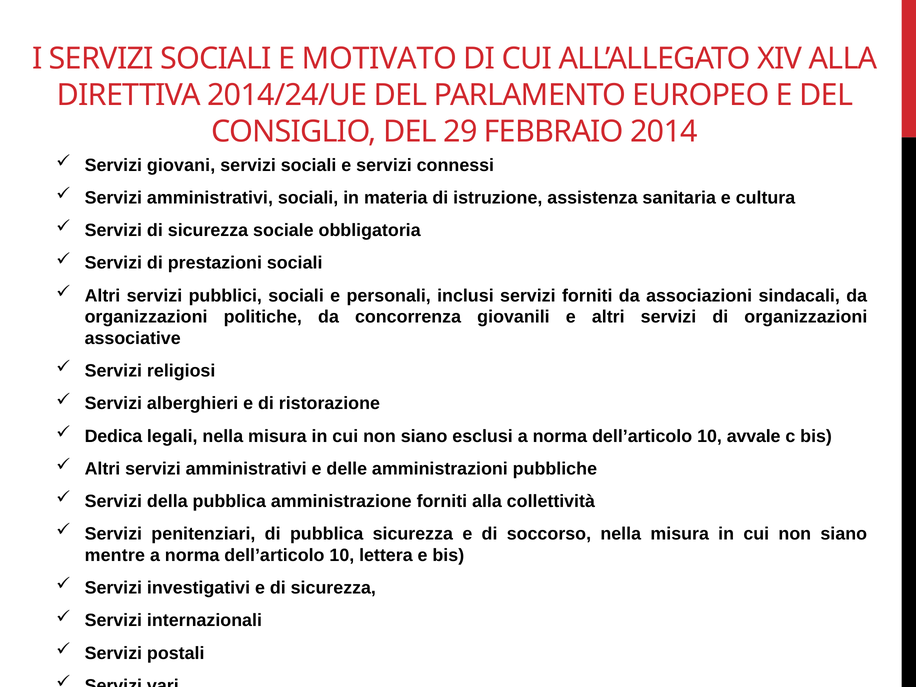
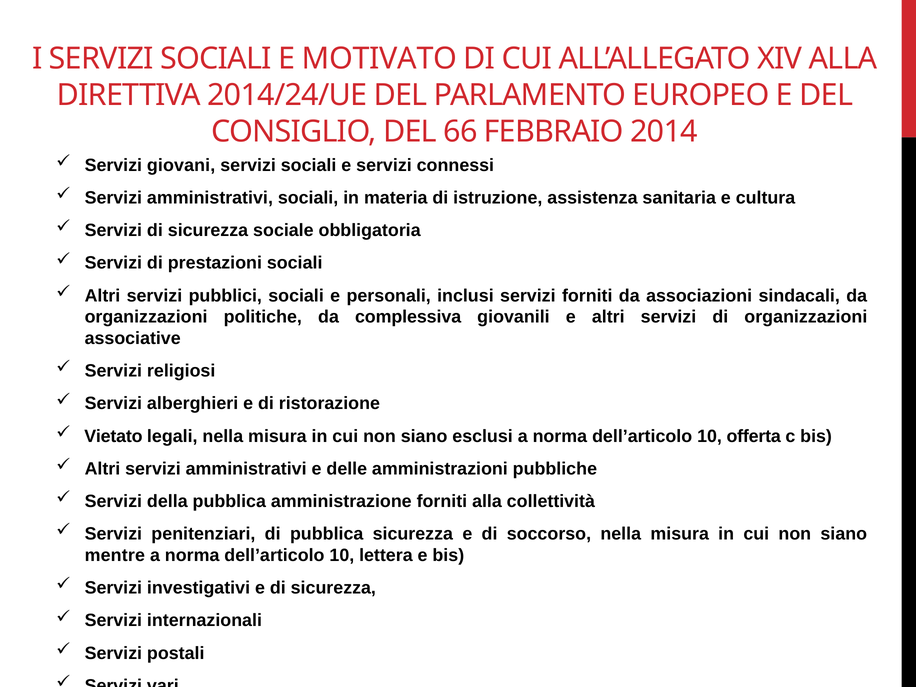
29: 29 -> 66 (460, 132)
concorrenza: concorrenza -> complessiva (408, 317)
Dedica: Dedica -> Vietato (113, 436)
avvale: avvale -> offerta (754, 436)
